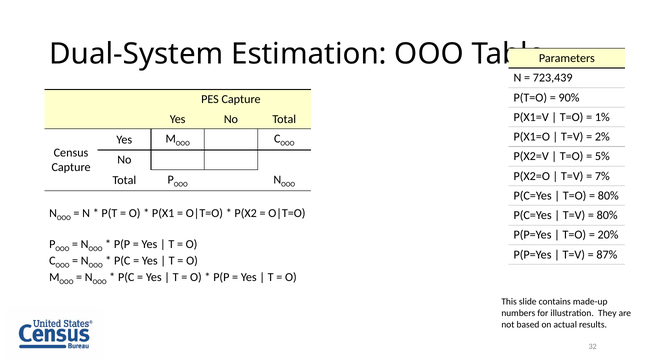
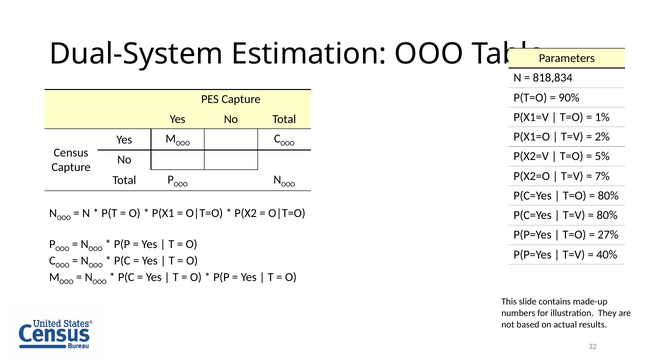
723,439: 723,439 -> 818,834 (553, 78)
20%: 20% -> 27% (608, 235)
87%: 87% -> 40% (607, 255)
